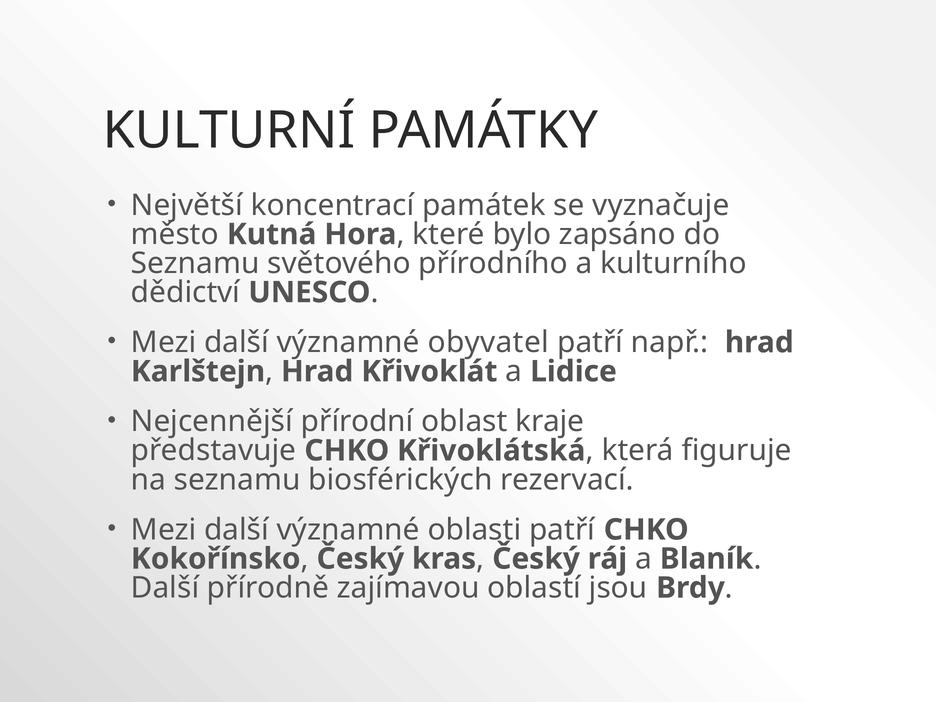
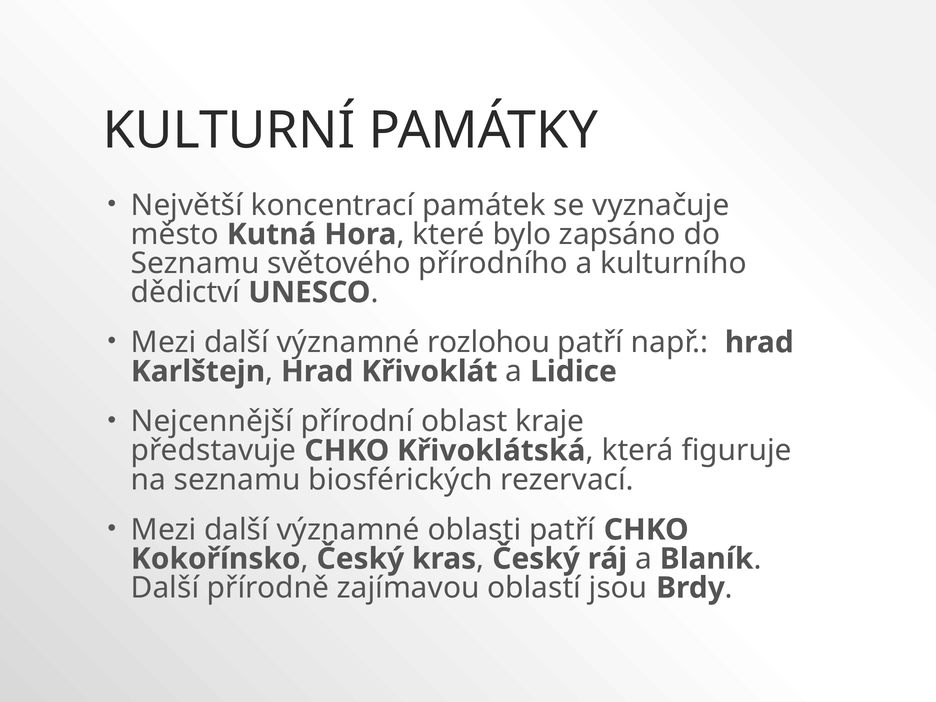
obyvatel: obyvatel -> rozlohou (489, 342)
